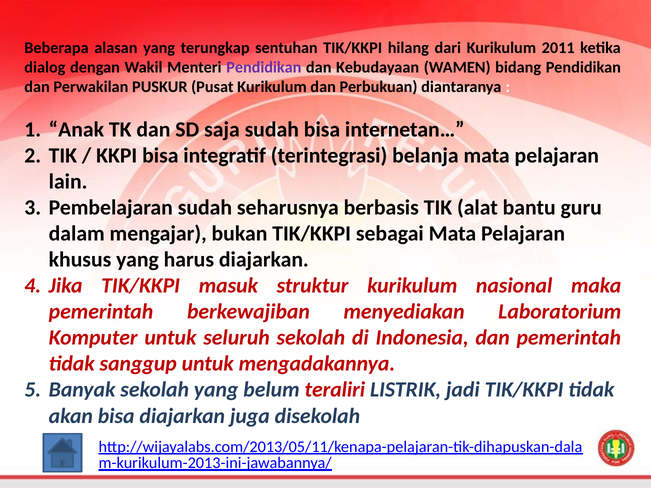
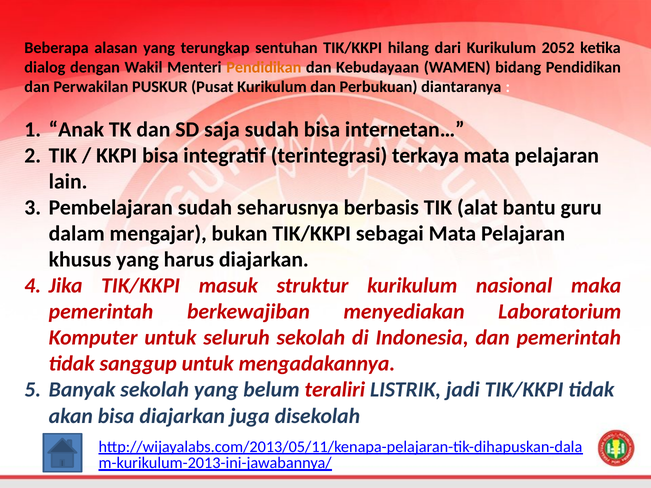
2011: 2011 -> 2052 (558, 48)
Pendidikan colour: purple -> orange (264, 67)
belanja: belanja -> terkaya (426, 156)
